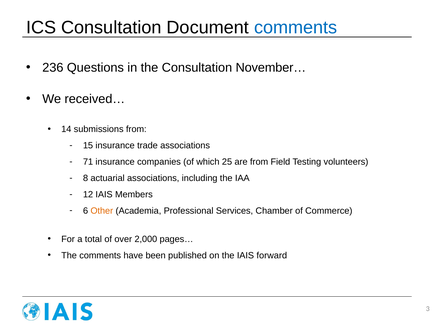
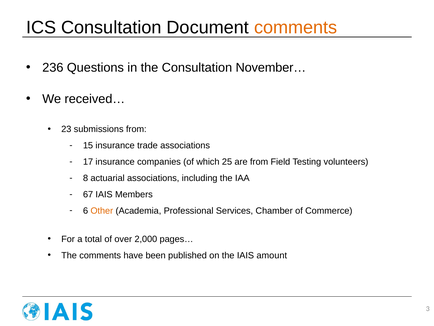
comments colour: blue -> orange (296, 28)
14: 14 -> 23 (66, 129)
71: 71 -> 17 (88, 162)
12: 12 -> 67 (88, 194)
forward: forward -> amount (272, 255)
